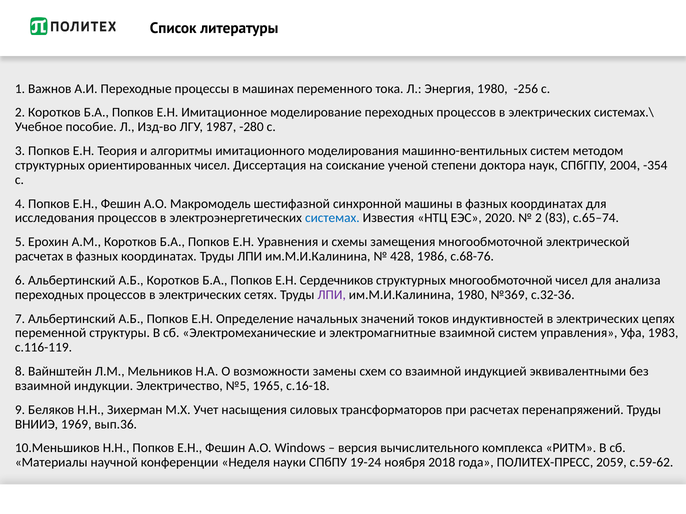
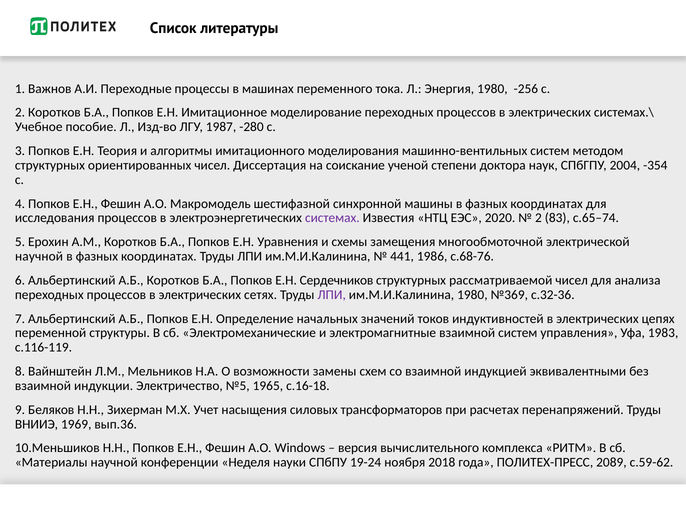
системах colour: blue -> purple (332, 218)
расчетах: расчетах -> научной (39, 257)
428: 428 -> 441 (402, 257)
структурных многообмоточной: многообмоточной -> рассматриваемой (501, 281)
2059: 2059 -> 2089 (611, 463)
